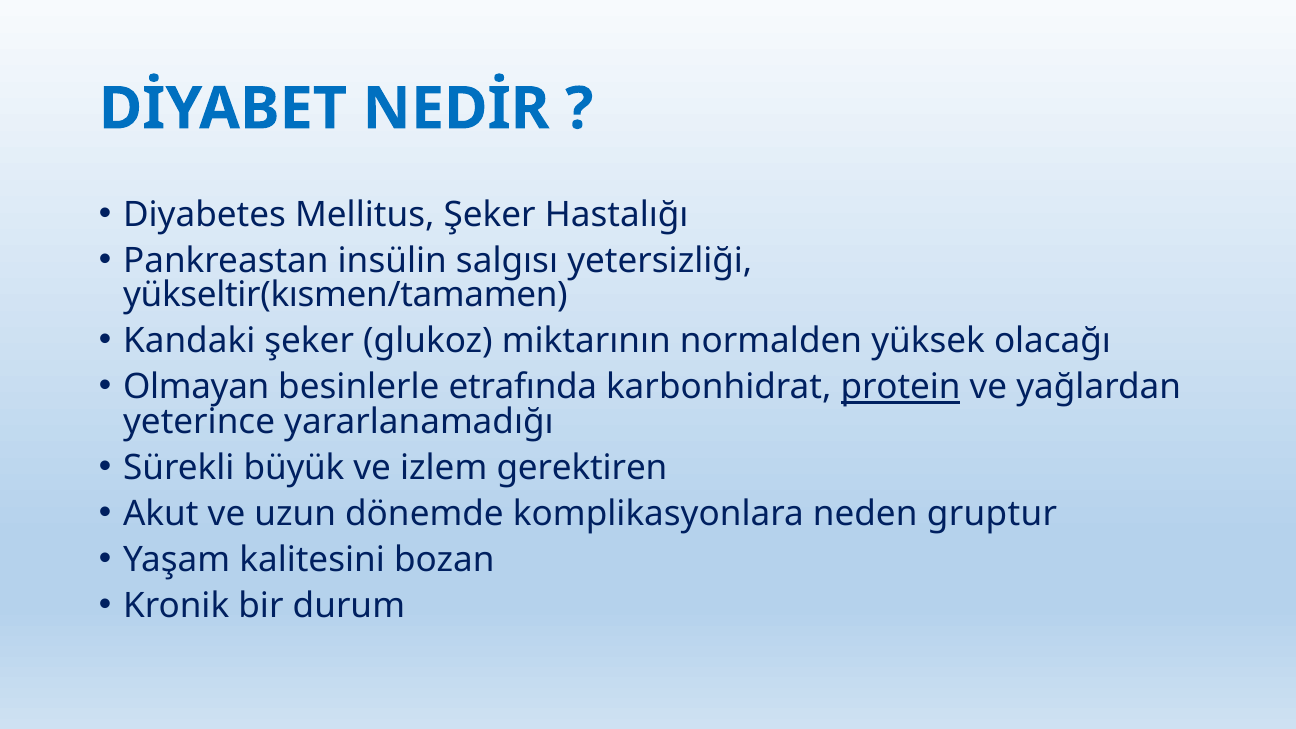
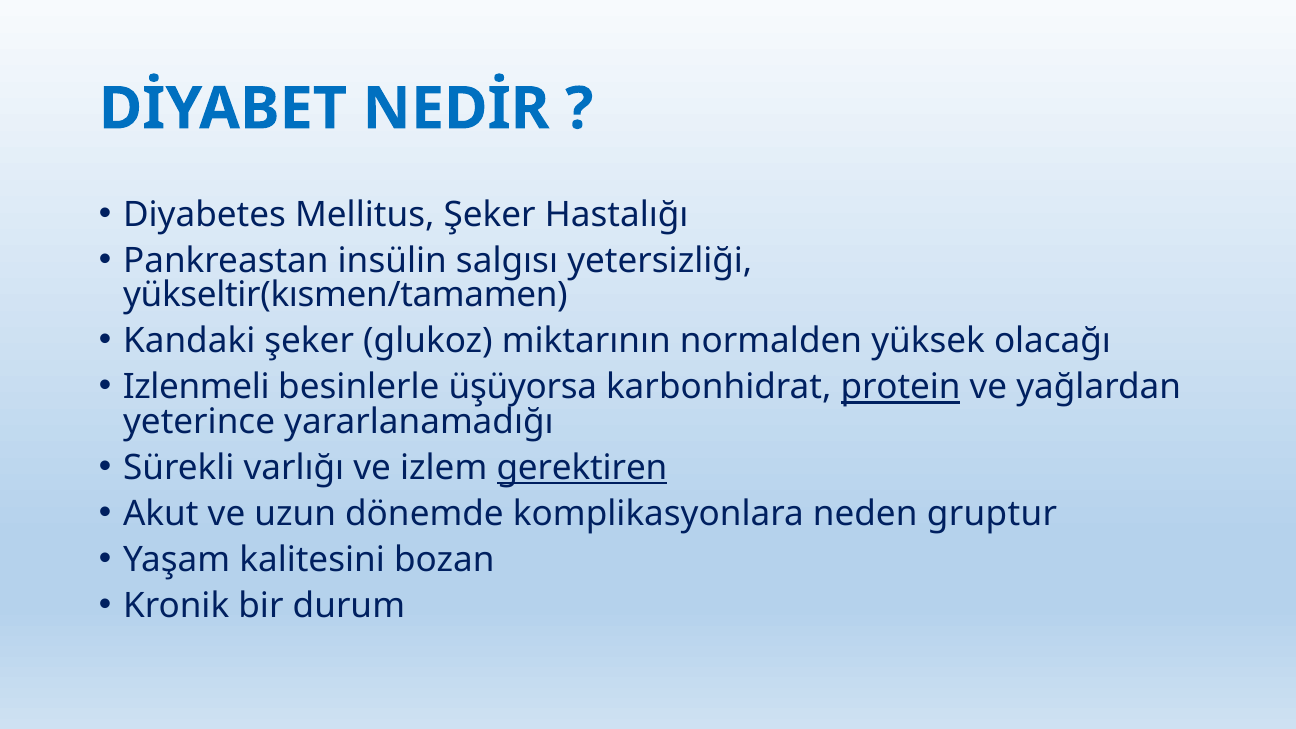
Olmayan: Olmayan -> Izlenmeli (196, 387)
etrafında: etrafında -> üşüyorsa (523, 387)
büyük: büyük -> varlığı (294, 468)
gerektiren underline: none -> present (582, 468)
